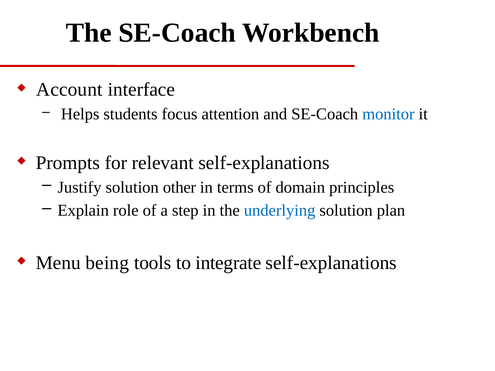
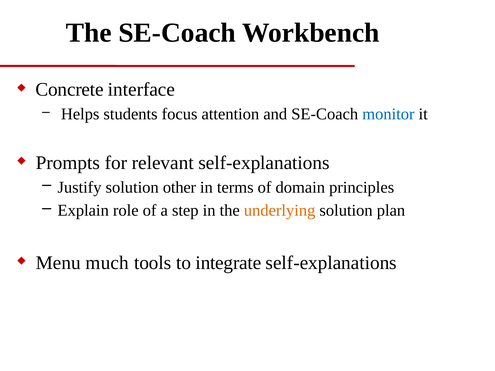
Account: Account -> Concrete (70, 90)
underlying colour: blue -> orange (280, 210)
being: being -> much (107, 263)
